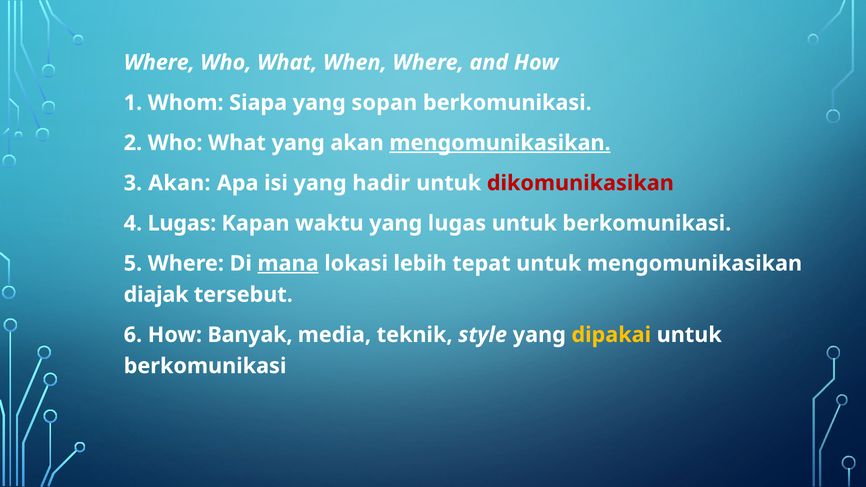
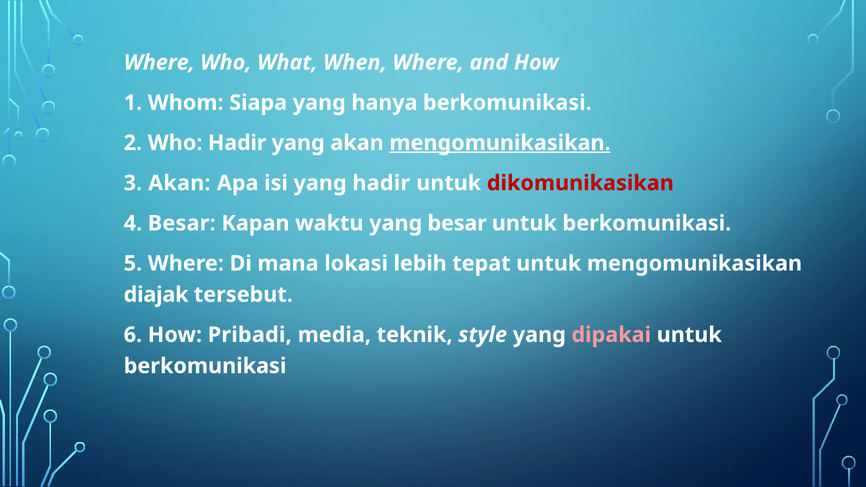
sopan: sopan -> hanya (384, 103)
2 Who What: What -> Hadir (237, 143)
4 Lugas: Lugas -> Besar (182, 223)
yang lugas: lugas -> besar (457, 223)
mana underline: present -> none (288, 264)
Banyak: Banyak -> Pribadi (250, 335)
dipakai colour: yellow -> pink (611, 335)
